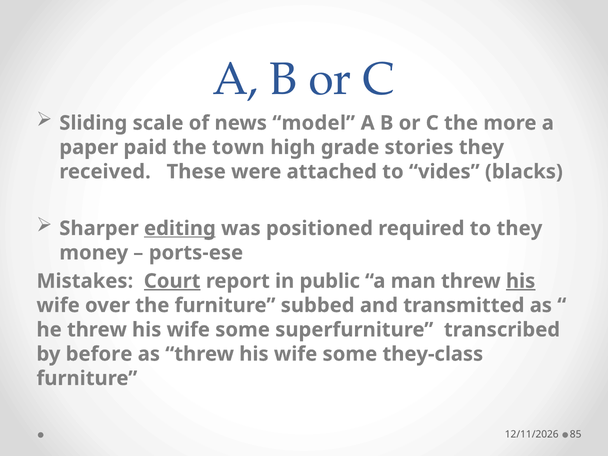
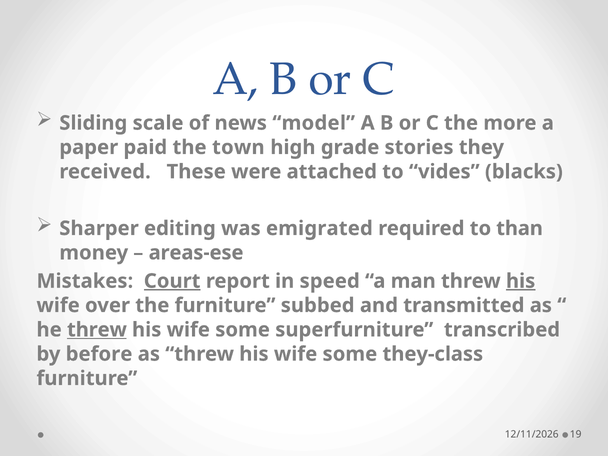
editing underline: present -> none (180, 228)
positioned: positioned -> emigrated (319, 228)
to they: they -> than (520, 228)
ports-ese: ports-ese -> areas-ese (196, 253)
public: public -> speed (330, 281)
threw underline: none -> present (97, 330)
85: 85 -> 19 (576, 435)
